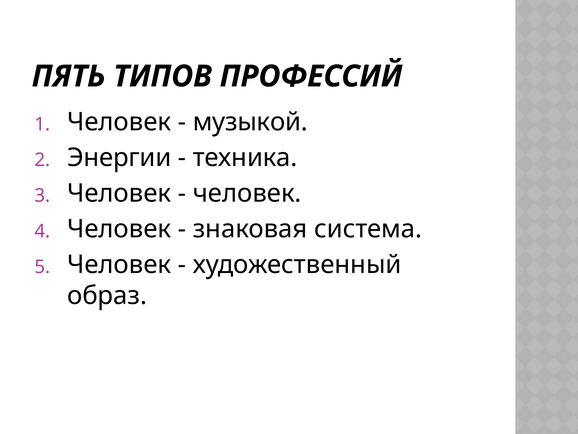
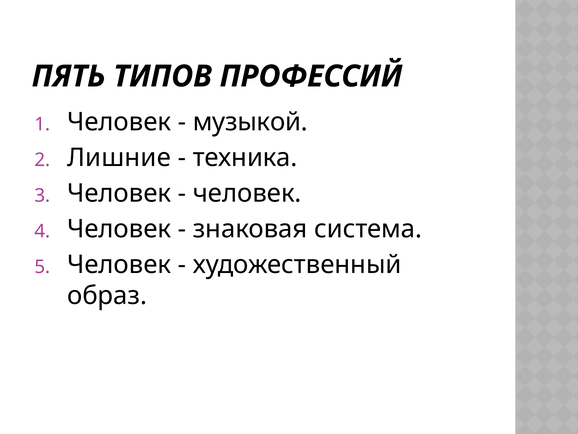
Энергии: Энергии -> Лишние (119, 157)
